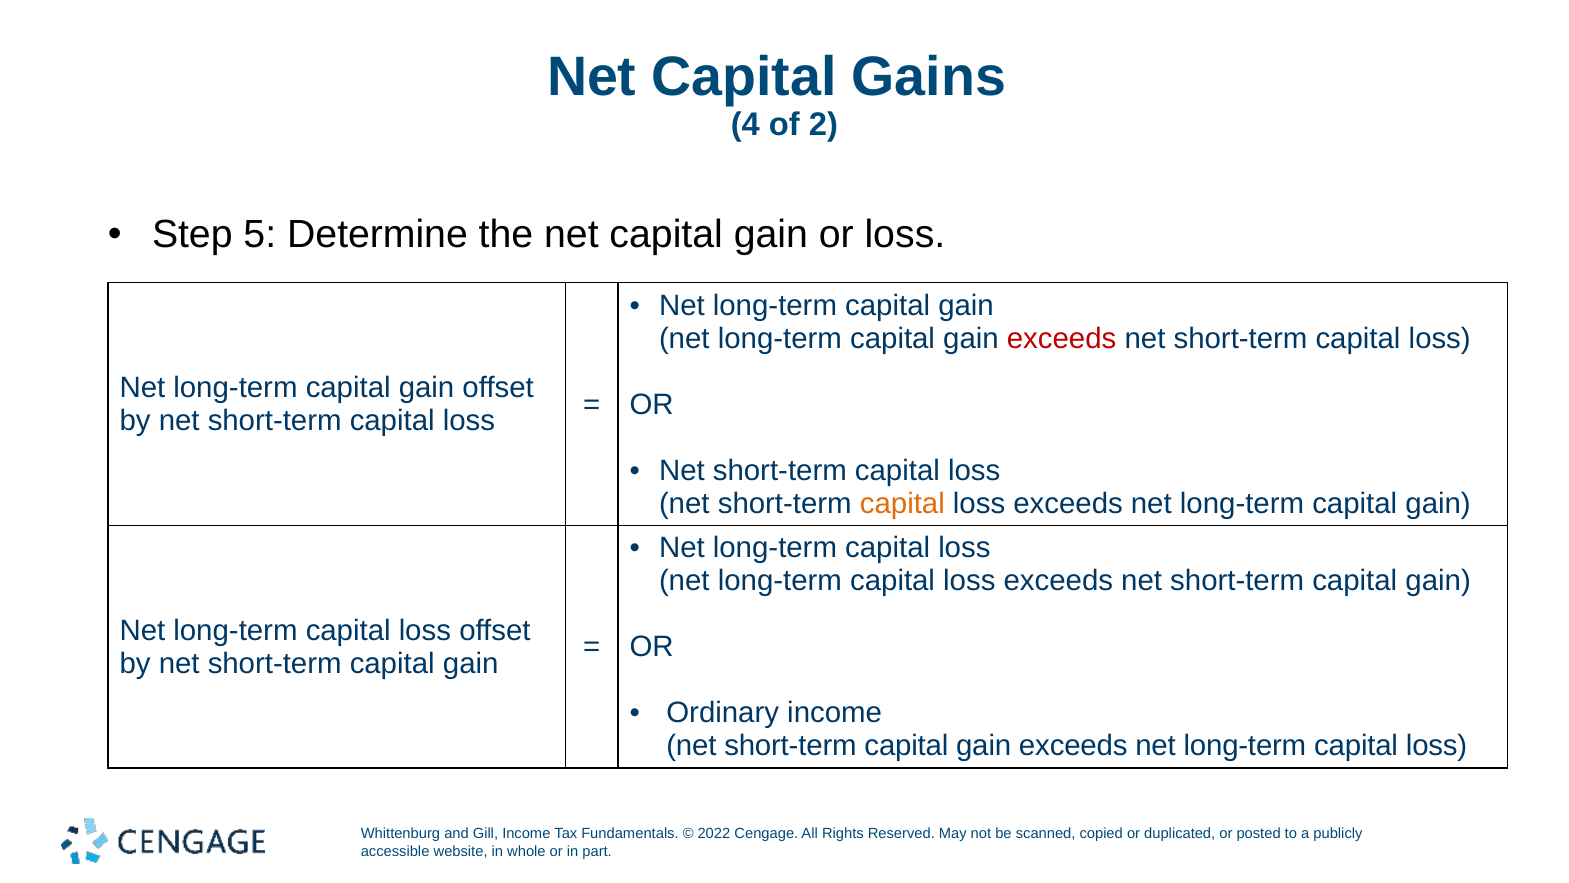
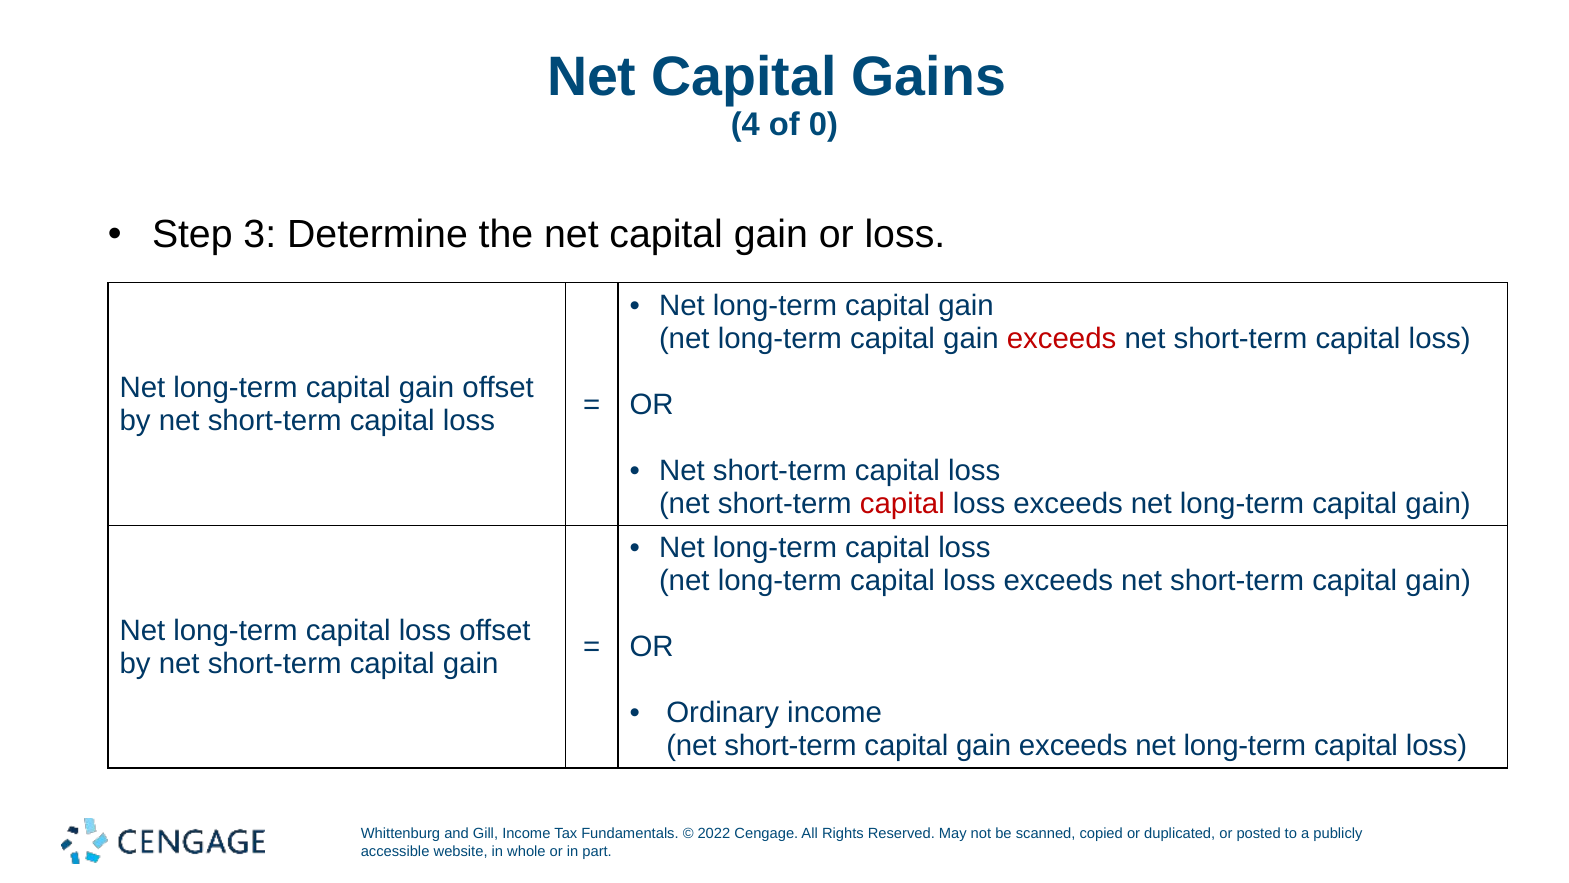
2: 2 -> 0 (823, 124)
5: 5 -> 3 (260, 235)
capital colour: orange -> red (902, 503)
